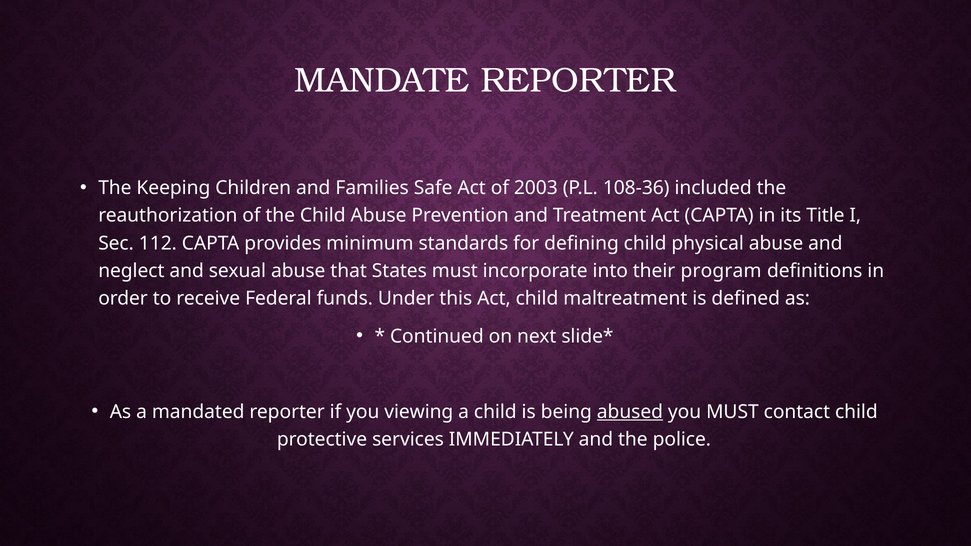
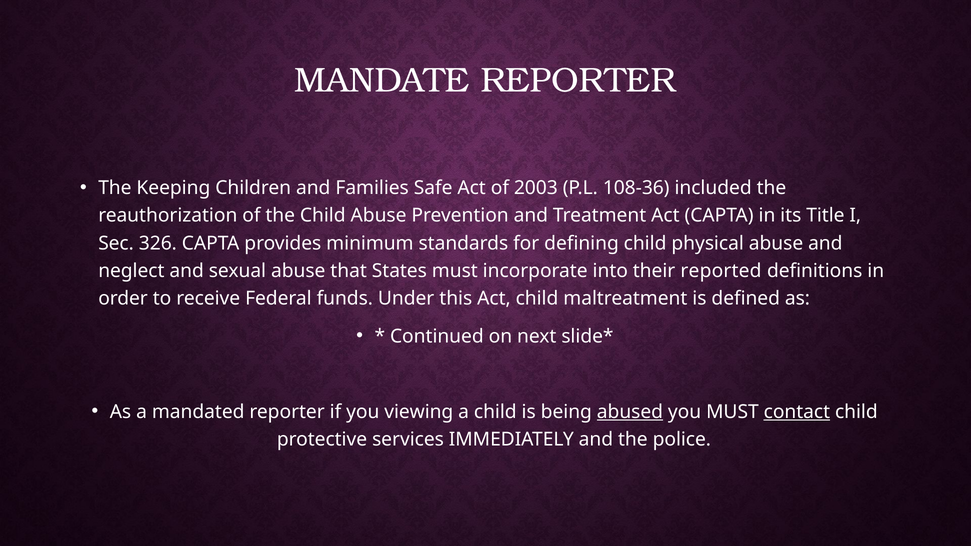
112: 112 -> 326 (158, 243)
program: program -> reported (721, 271)
contact underline: none -> present (797, 412)
